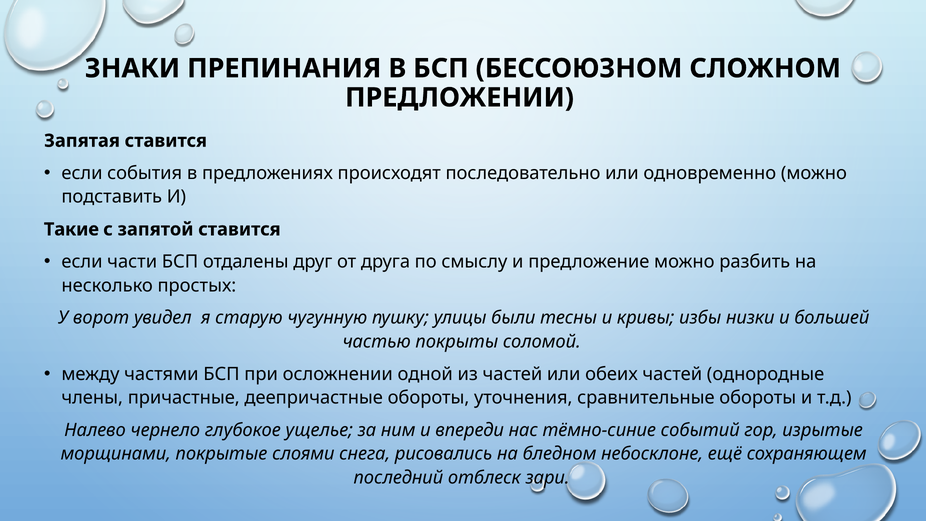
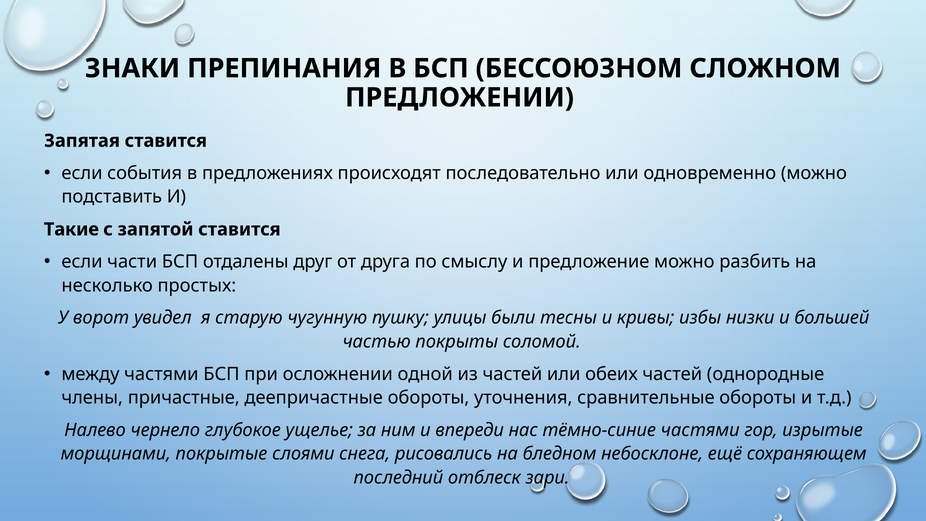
тёмно-синие событий: событий -> частями (700, 430)
